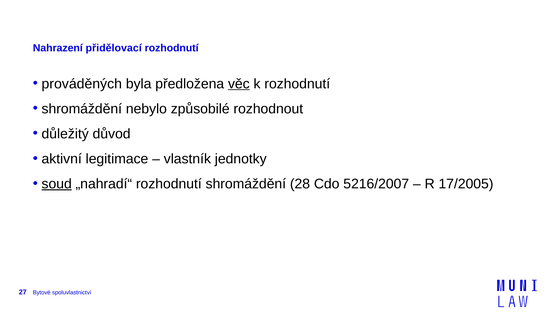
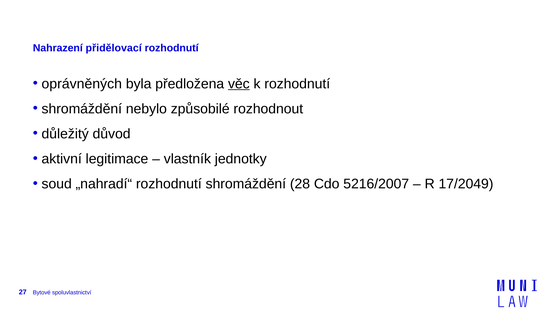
prováděných: prováděných -> oprávněných (82, 84)
soud underline: present -> none (57, 184)
17/2005: 17/2005 -> 17/2049 (466, 184)
